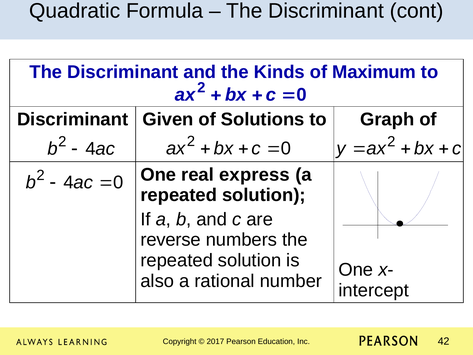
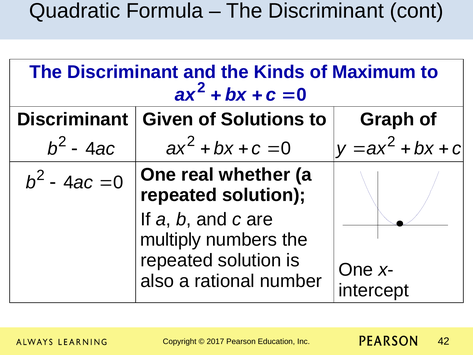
express: express -> whether (255, 175)
reverse: reverse -> multiply (171, 240)
